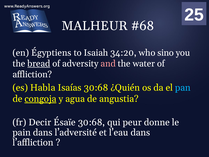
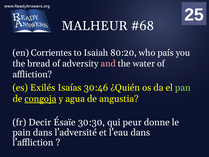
Égyptiens: Égyptiens -> Corrientes (51, 53)
34:20: 34:20 -> 80:20 (123, 53)
sino: sino -> país (166, 53)
bread underline: present -> none (39, 63)
Habla: Habla -> Exilés (43, 88)
Isaías 30:68: 30:68 -> 30:46 (96, 88)
pan colour: light blue -> light green (183, 88)
Ésaïe 30:68: 30:68 -> 30:30 (91, 122)
